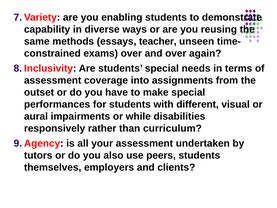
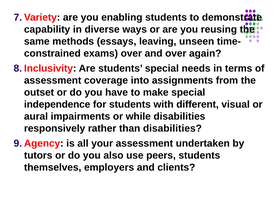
teacher: teacher -> leaving (158, 41)
performances: performances -> independence (57, 104)
than curriculum: curriculum -> disabilities (172, 128)
